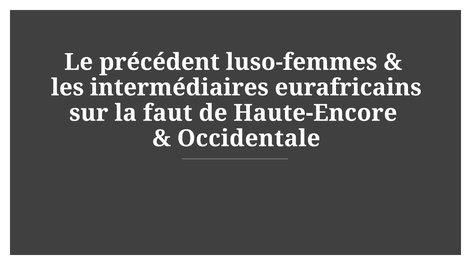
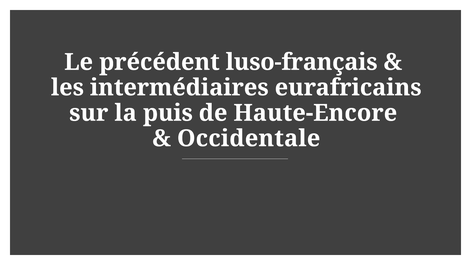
luso-femmes: luso-femmes -> luso-français (302, 62)
faut: faut -> puis (168, 113)
